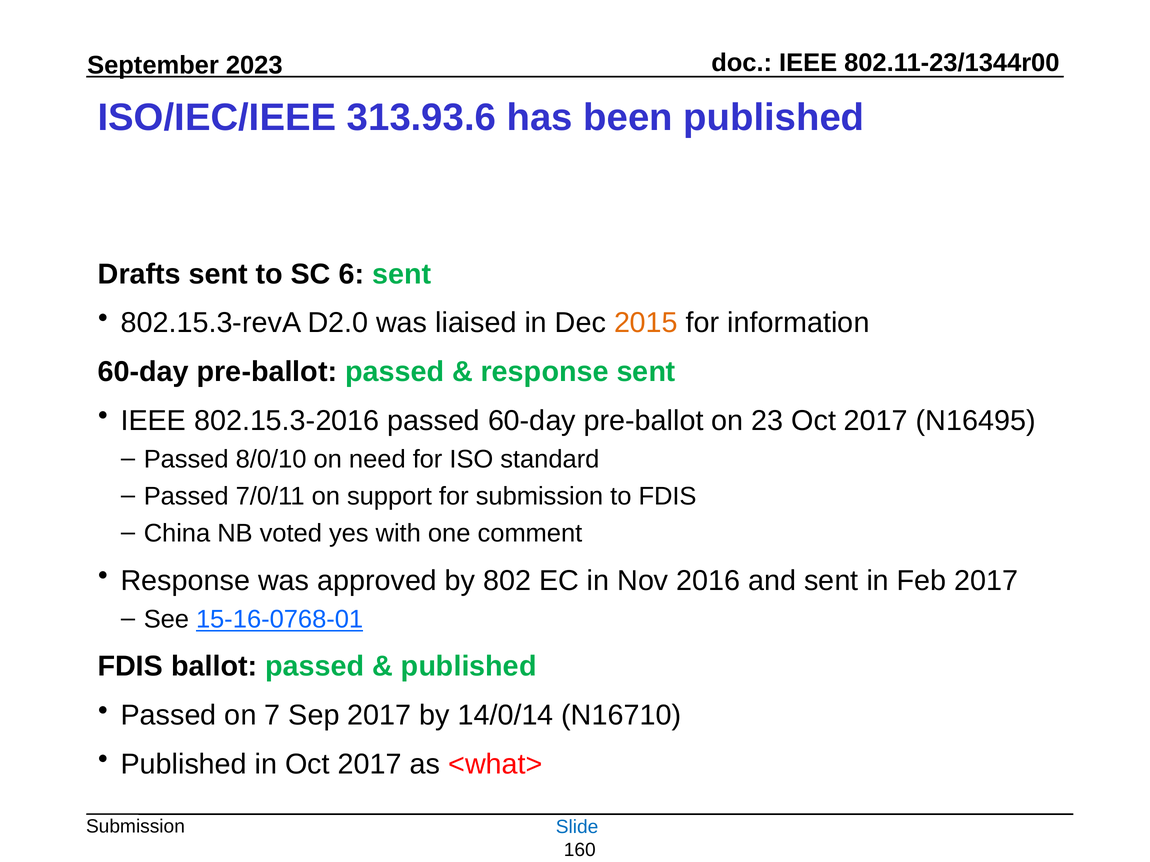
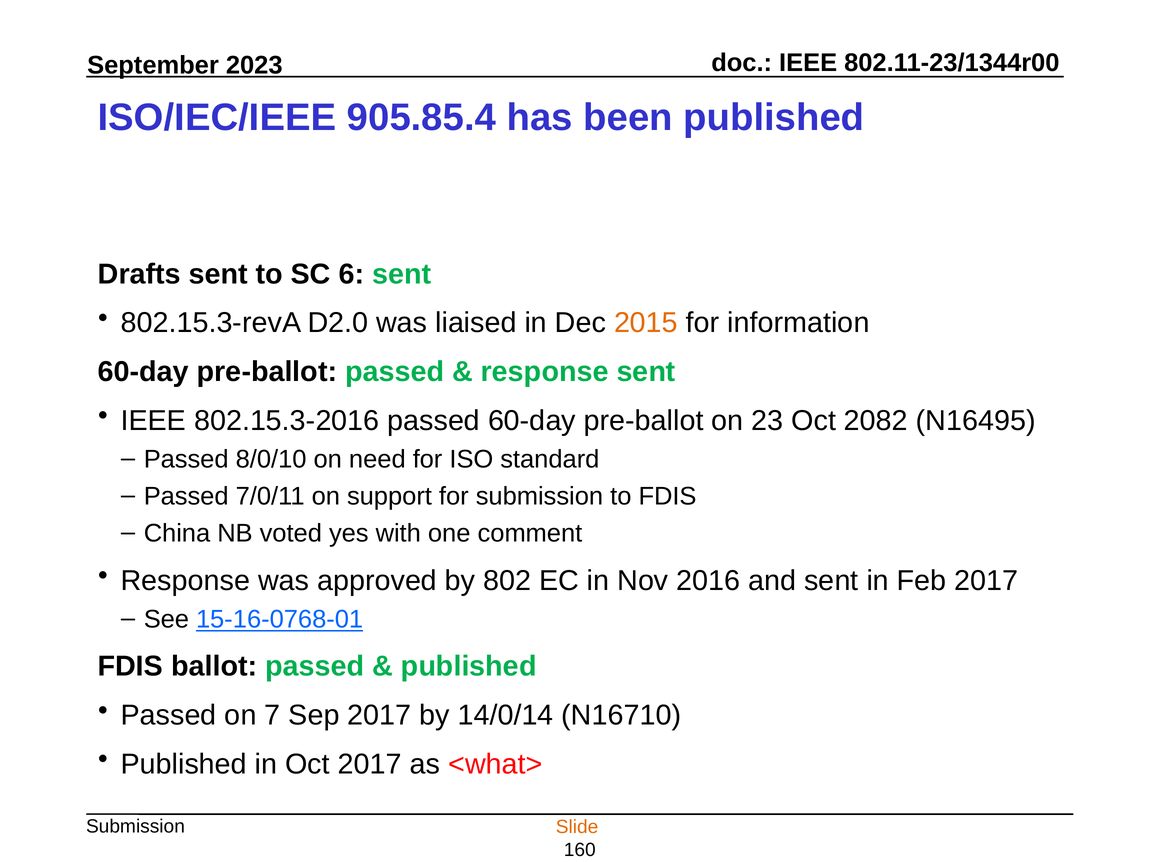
313.93.6: 313.93.6 -> 905.85.4 (421, 118)
23 Oct 2017: 2017 -> 2082 (876, 421)
Slide colour: blue -> orange (577, 827)
